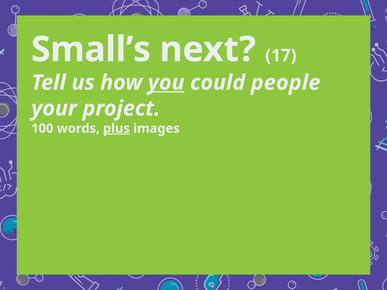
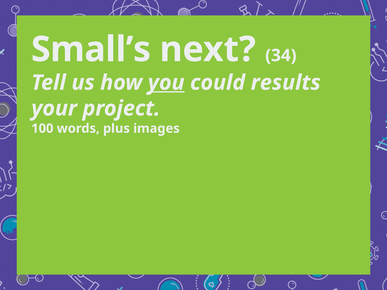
17: 17 -> 34 (281, 56)
people: people -> results (286, 83)
plus underline: present -> none (116, 129)
